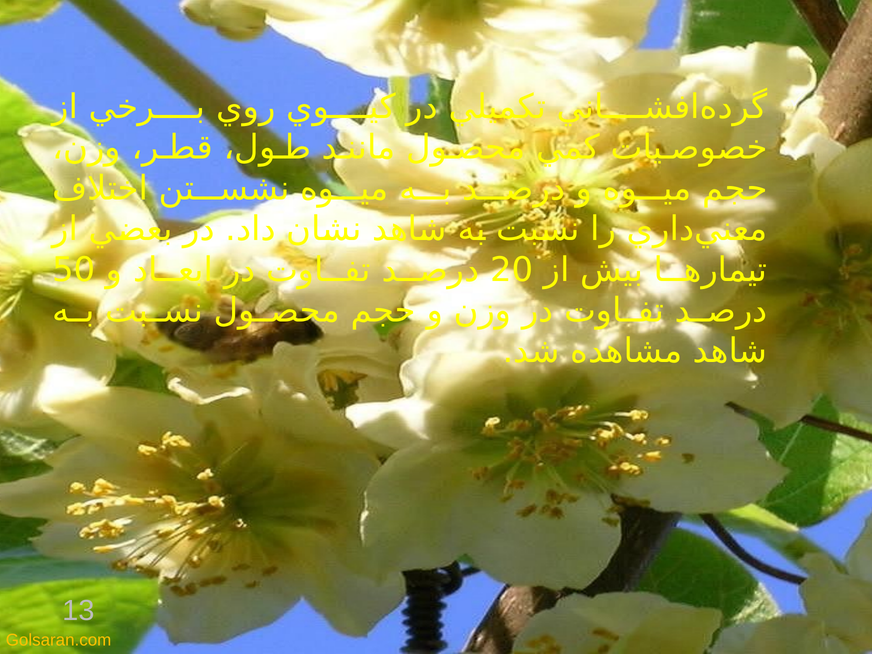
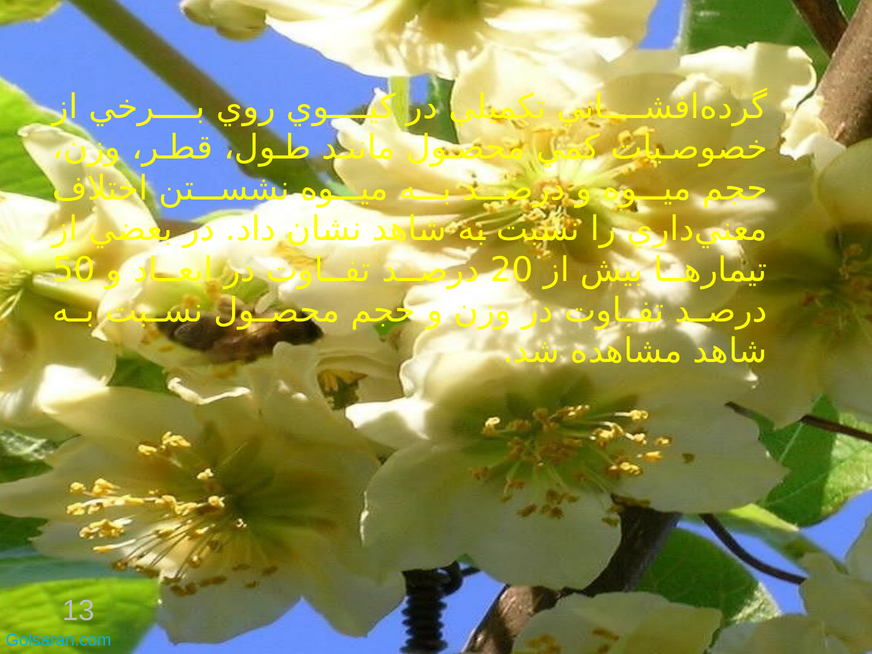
Golsaran.com colour: yellow -> light blue (59, 640)
